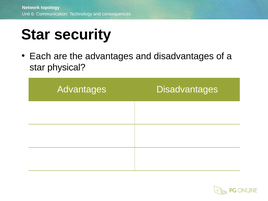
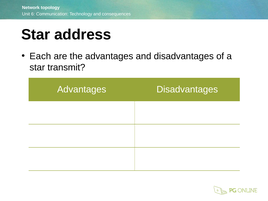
security: security -> address (83, 35)
physical: physical -> transmit (66, 67)
